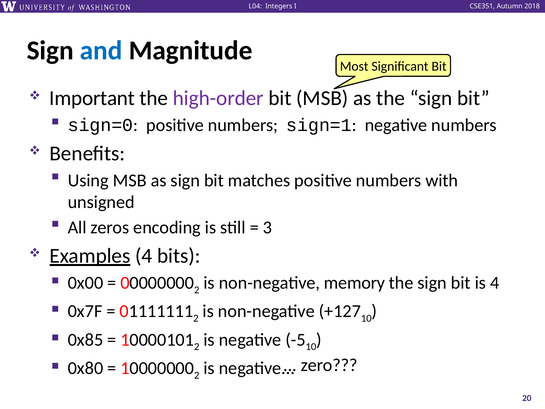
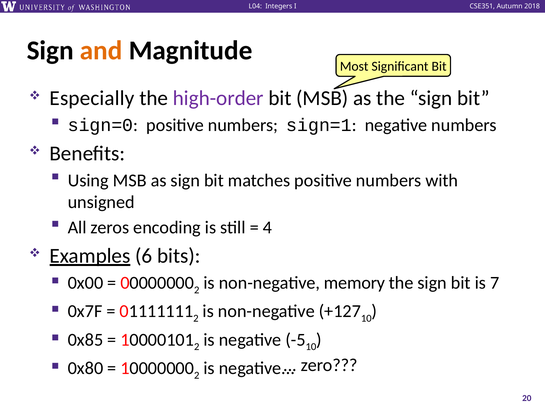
and colour: blue -> orange (101, 51)
Important: Important -> Especially (92, 98)
3: 3 -> 4 (267, 228)
Examples 4: 4 -> 6 (144, 256)
is 4: 4 -> 7 (495, 283)
